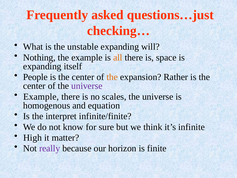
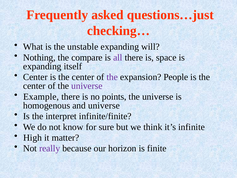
the example: example -> compare (87, 57)
all colour: orange -> purple (118, 57)
People: People -> Center (35, 77)
the colour: orange -> purple (112, 77)
Rather: Rather -> People (176, 77)
scales: scales -> points (114, 97)
and equation: equation -> universe (104, 105)
